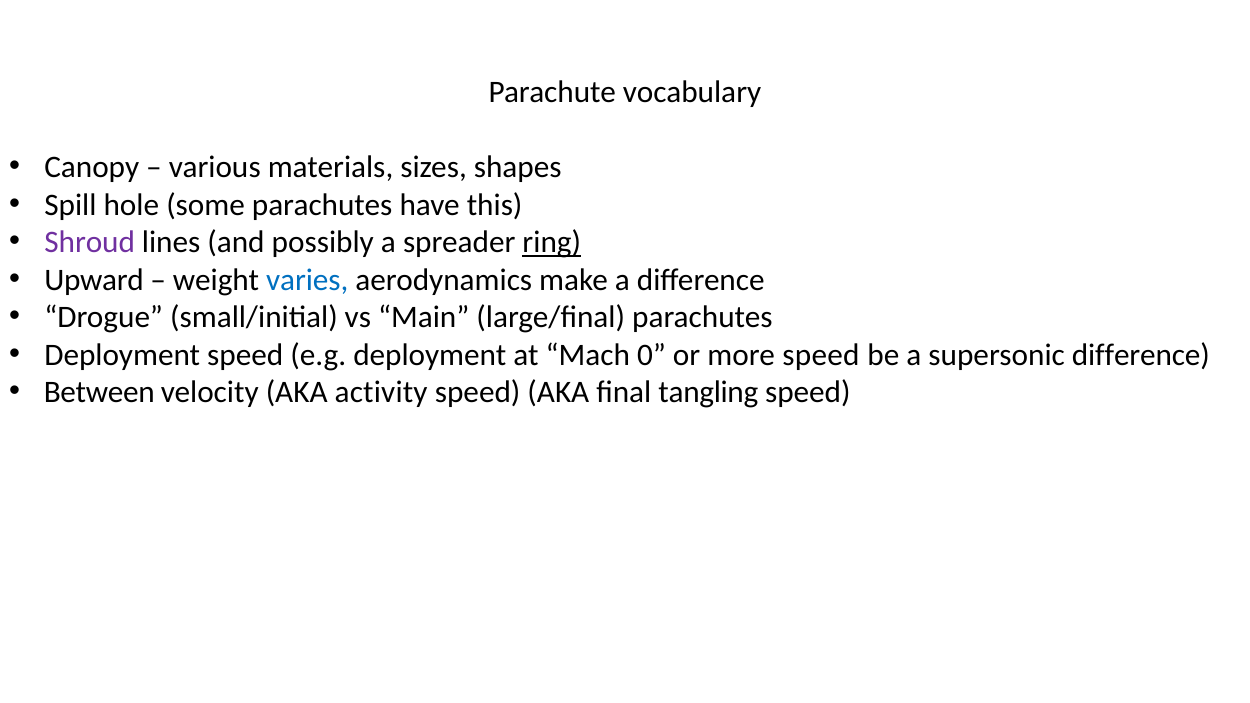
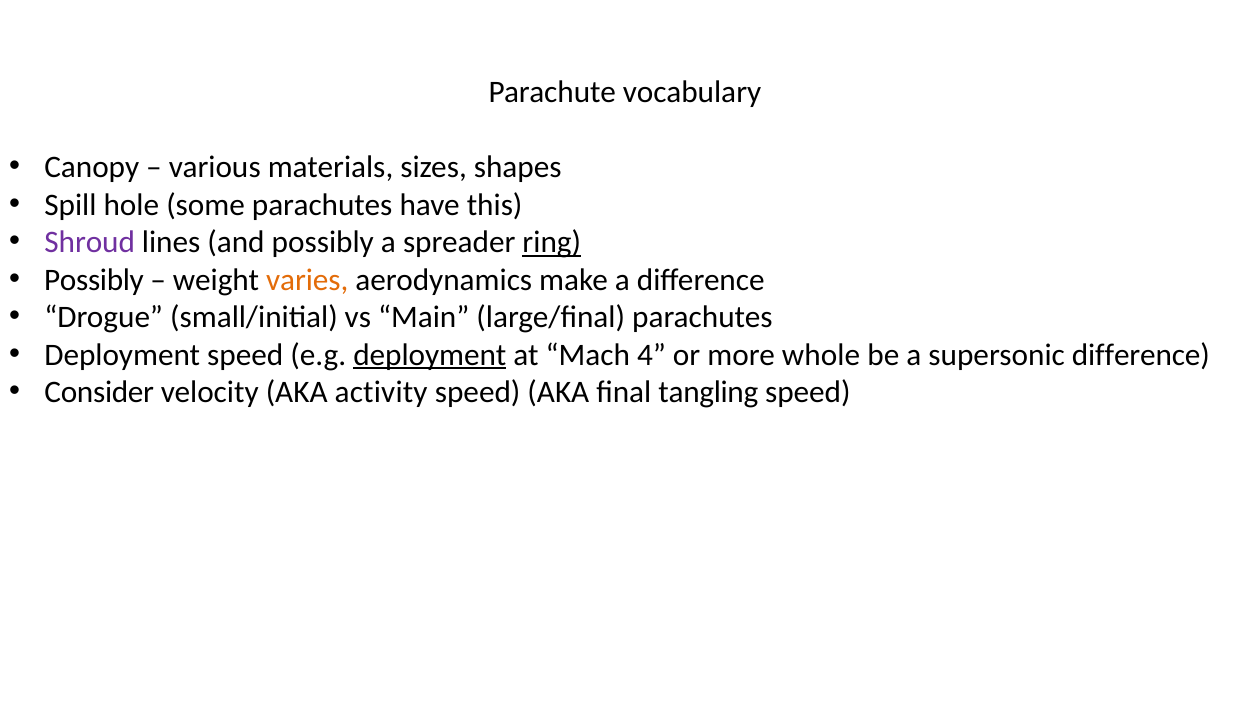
Upward: Upward -> Possibly (94, 280)
varies colour: blue -> orange (307, 280)
deployment underline: none -> present (430, 355)
0: 0 -> 4 (652, 355)
more speed: speed -> whole (821, 355)
Between: Between -> Consider (99, 392)
